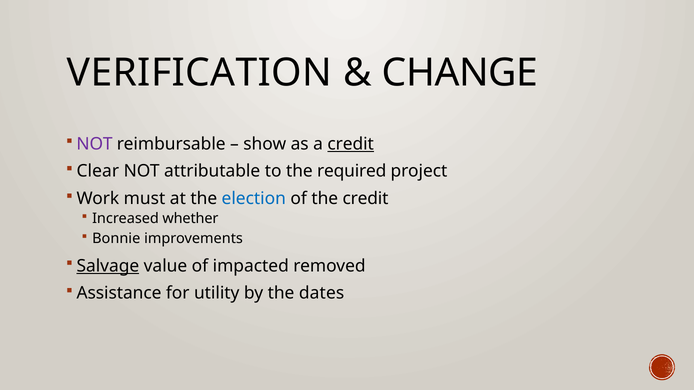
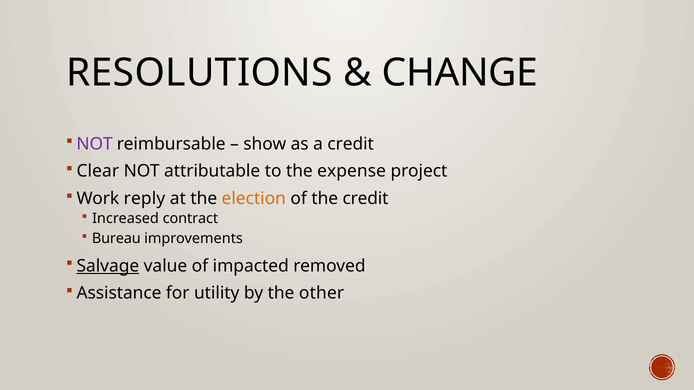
VERIFICATION: VERIFICATION -> RESOLUTIONS (199, 73)
credit underline: present -> none (351, 144)
required: required -> expense (352, 171)
must: must -> reply (144, 199)
election colour: blue -> orange (254, 199)
whether: whether -> contract (190, 219)
Bonnie: Bonnie -> Bureau (116, 239)
dates: dates -> other (322, 294)
